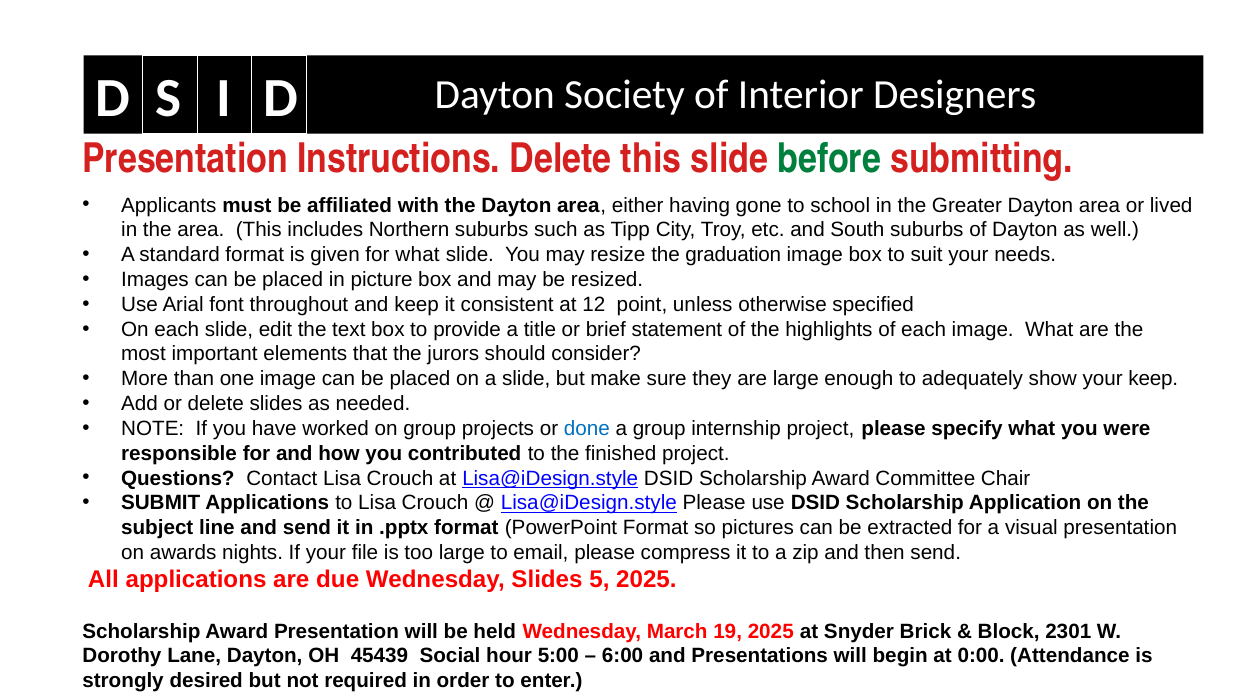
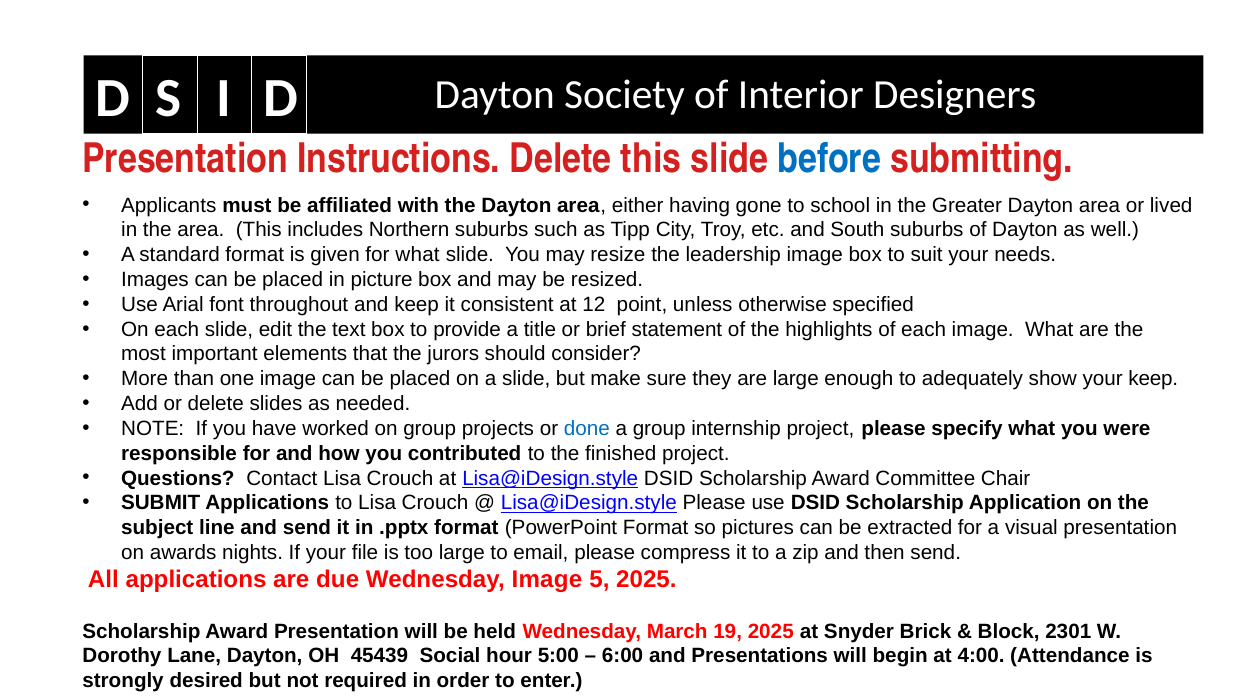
before colour: green -> blue (829, 159)
graduation: graduation -> leadership (733, 255)
Wednesday Slides: Slides -> Image (547, 580)
0:00: 0:00 -> 4:00 (981, 656)
